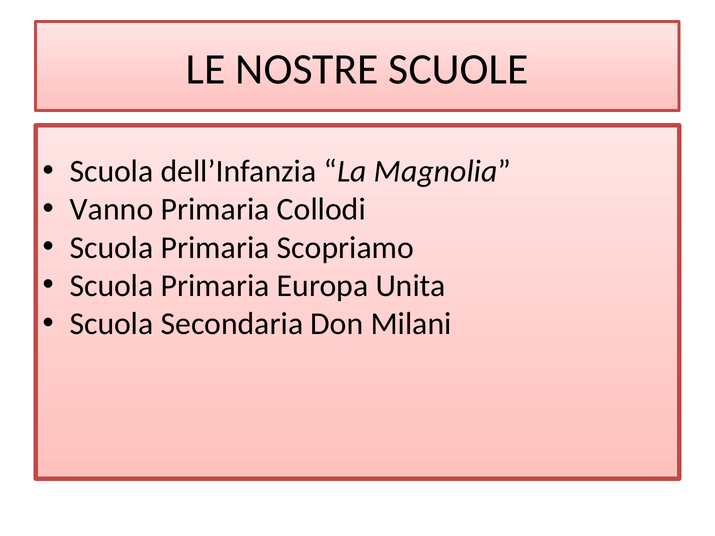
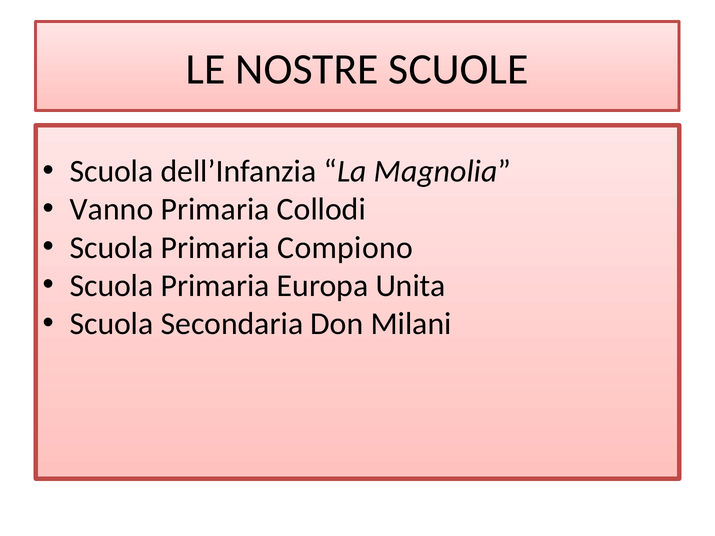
Scopriamo: Scopriamo -> Compiono (345, 248)
